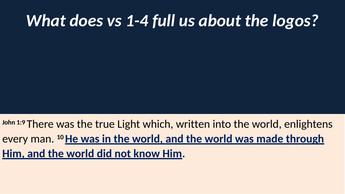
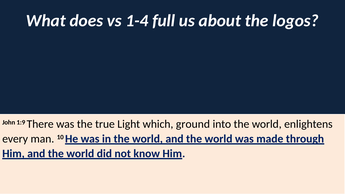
written: written -> ground (193, 124)
